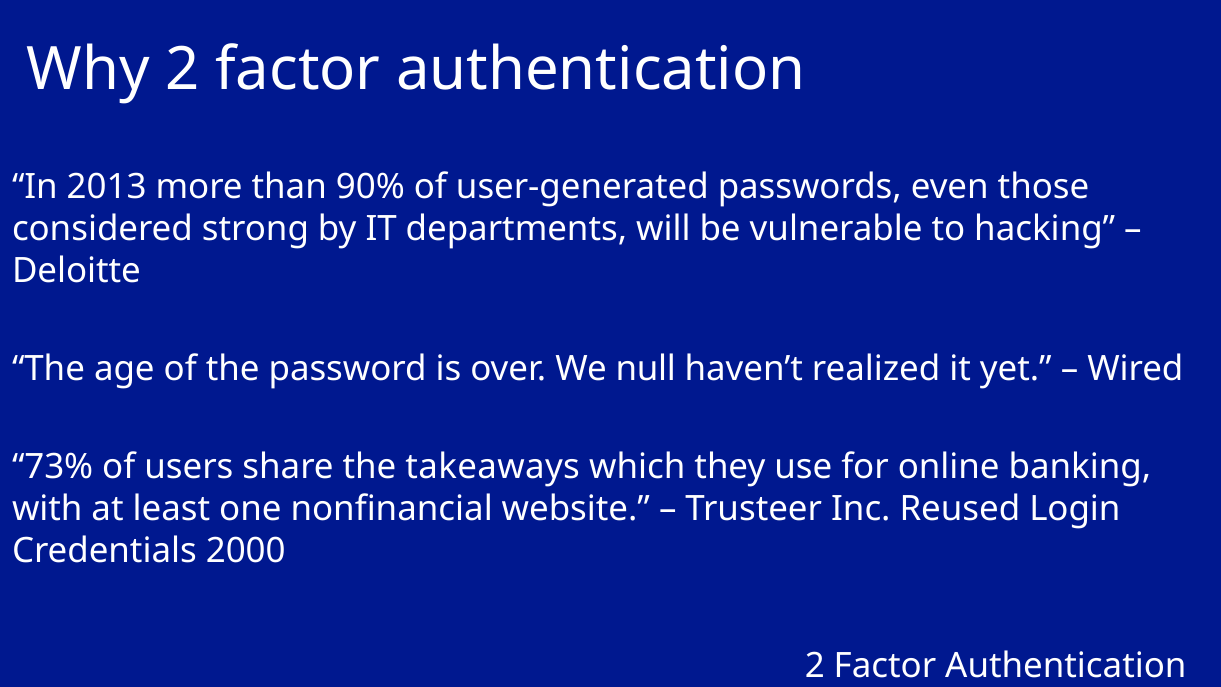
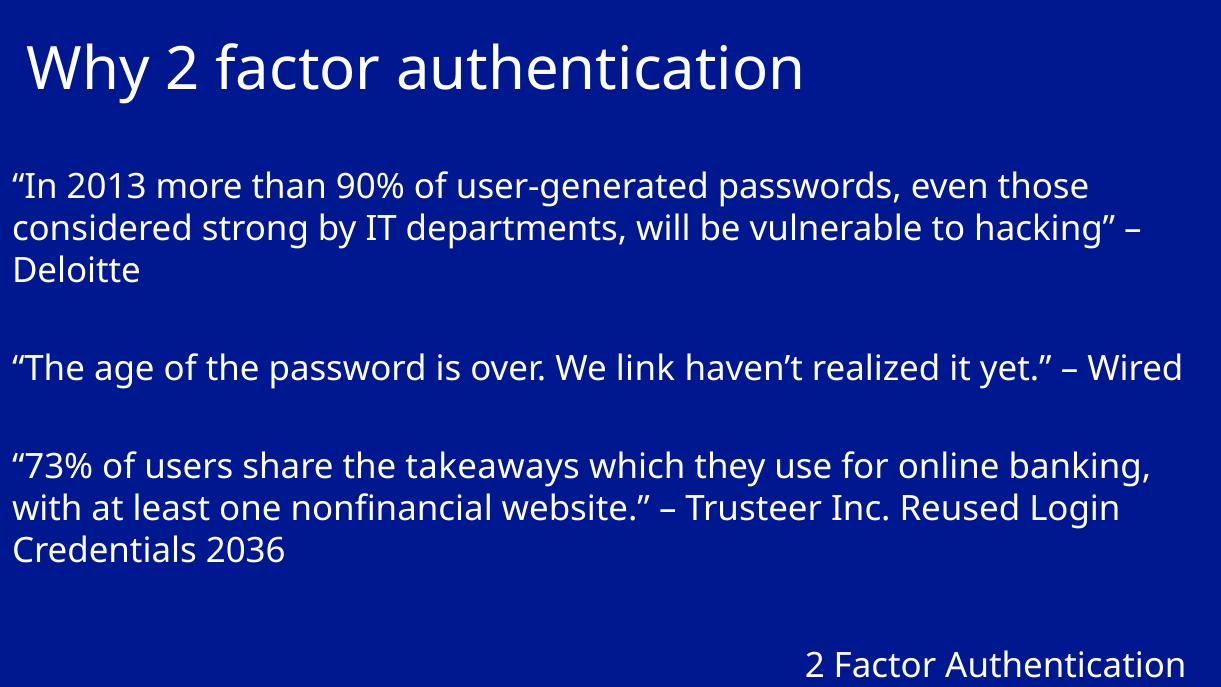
null: null -> link (645, 369)
2000: 2000 -> 2036 (246, 551)
